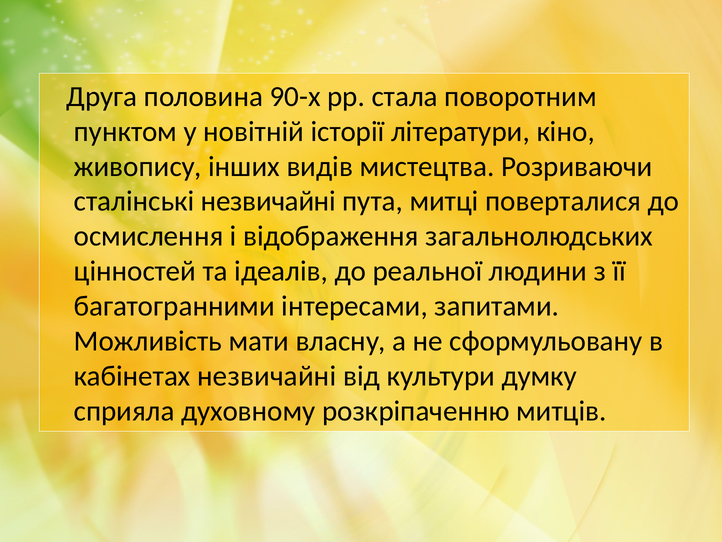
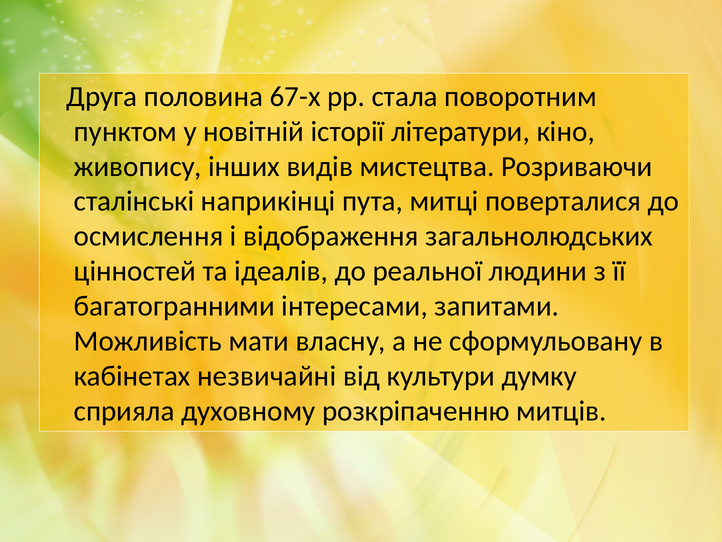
90-х: 90-х -> 67-х (295, 96)
сталінські незвичайні: незвичайні -> наприкінці (268, 201)
